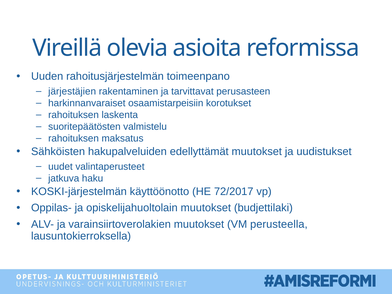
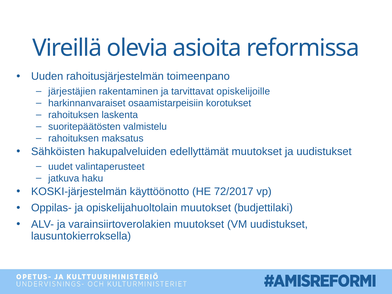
perusasteen: perusasteen -> opiskelijoille (243, 91)
VM perusteella: perusteella -> uudistukset (279, 224)
